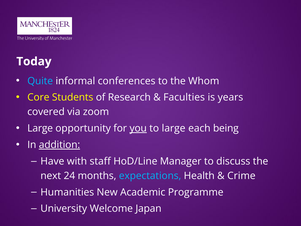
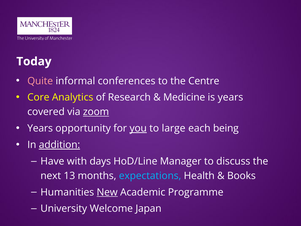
Quite colour: light blue -> pink (40, 81)
Whom: Whom -> Centre (204, 81)
Students: Students -> Analytics (73, 97)
Faculties: Faculties -> Medicine (184, 97)
zoom underline: none -> present (96, 112)
Large: Large -> Years (40, 128)
staff: staff -> days (100, 161)
24: 24 -> 13 (69, 176)
Crime: Crime -> Books (241, 176)
New underline: none -> present (107, 192)
